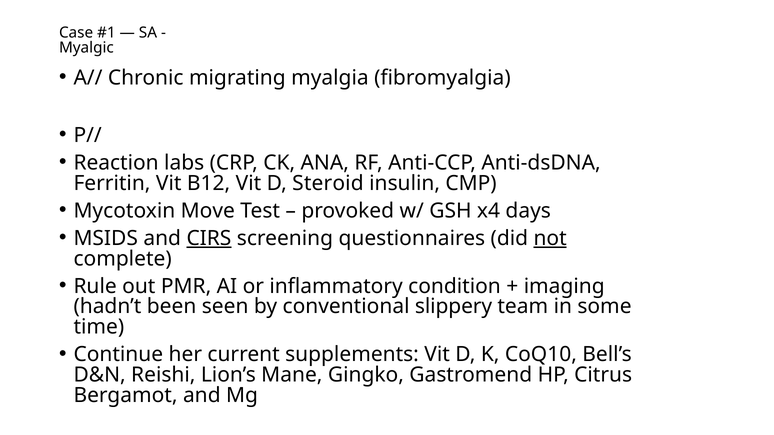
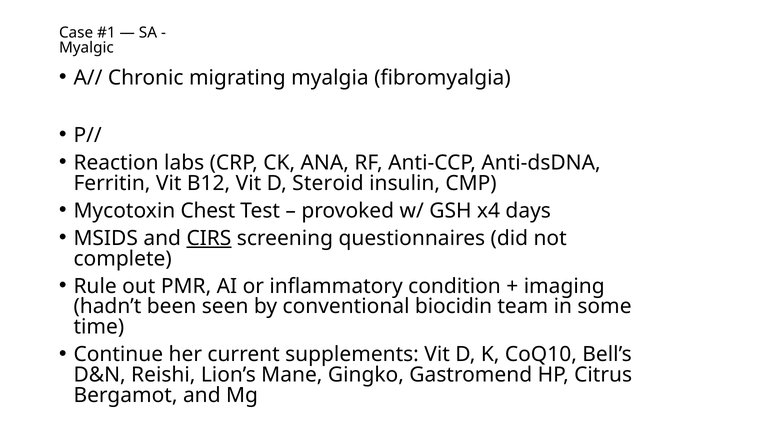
Move: Move -> Chest (208, 211)
not underline: present -> none (550, 238)
slippery: slippery -> biocidin (454, 307)
